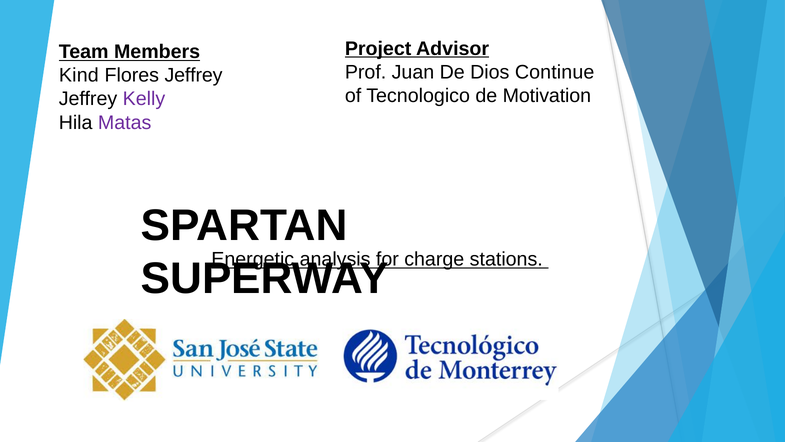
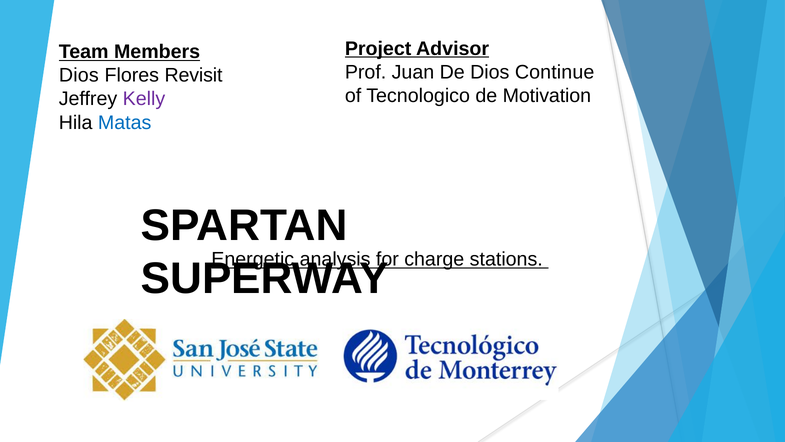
Kind: Kind -> Dios (79, 75)
Flores Jeffrey: Jeffrey -> Revisit (193, 75)
Matas colour: purple -> blue (125, 122)
